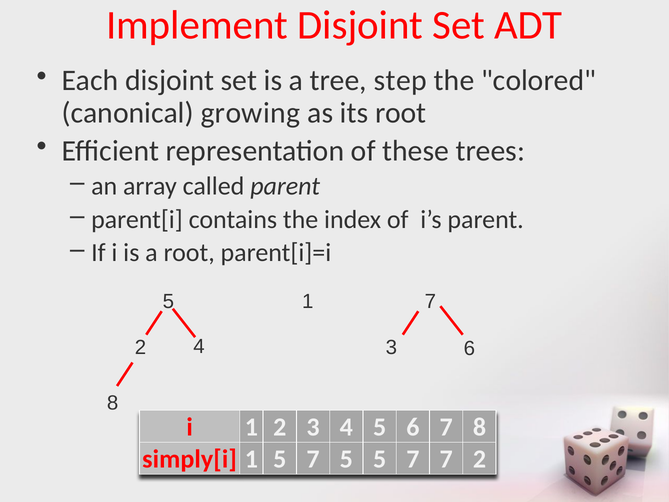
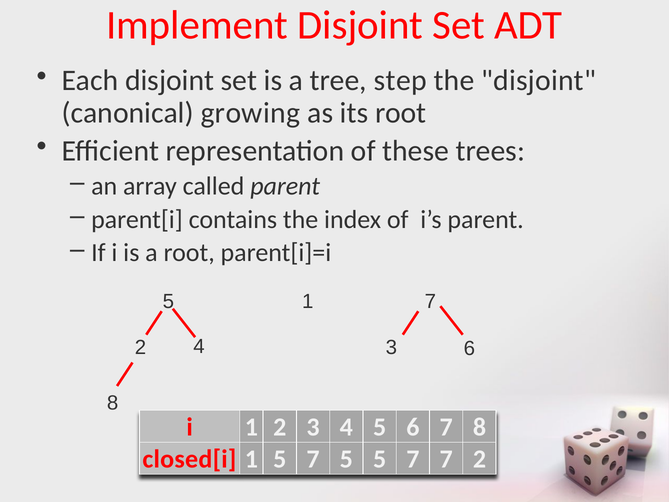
the colored: colored -> disjoint (539, 81)
simply[i: simply[i -> closed[i (189, 459)
